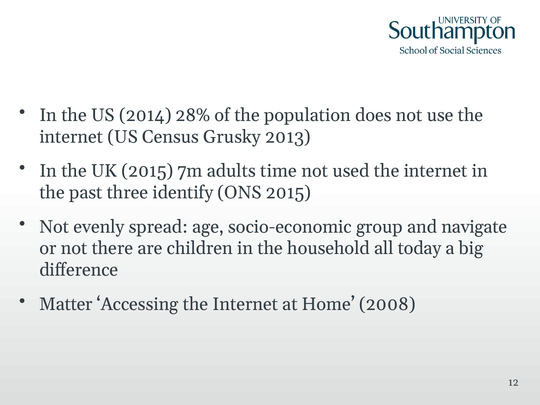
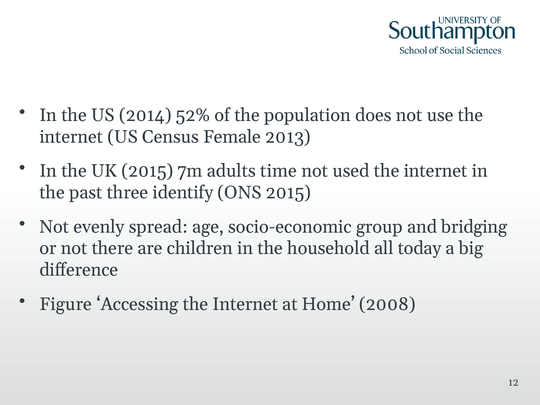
28%: 28% -> 52% (193, 115)
Grusky: Grusky -> Female (232, 137)
navigate: navigate -> bridging (474, 227)
Matter: Matter -> Figure (66, 304)
